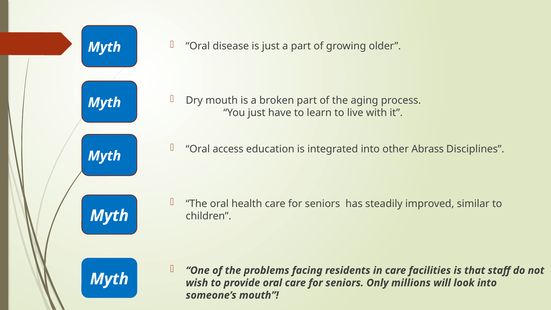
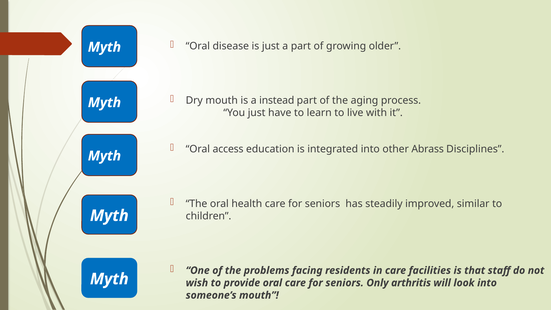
broken: broken -> instead (277, 100)
millions: millions -> arthritis (411, 283)
